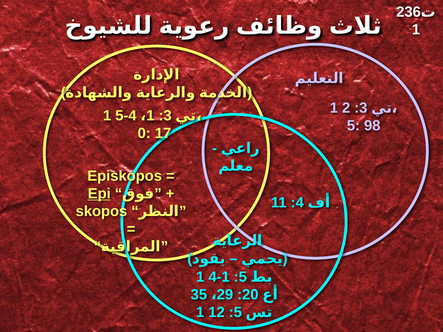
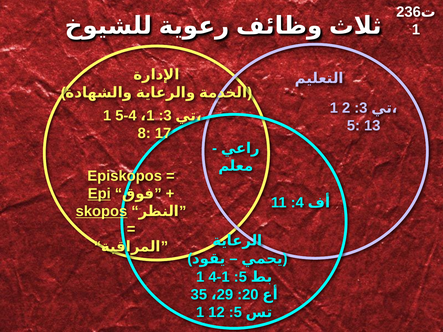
98: 98 -> 13 (372, 126)
0: 0 -> 8 (144, 134)
skopos underline: none -> present (101, 211)
